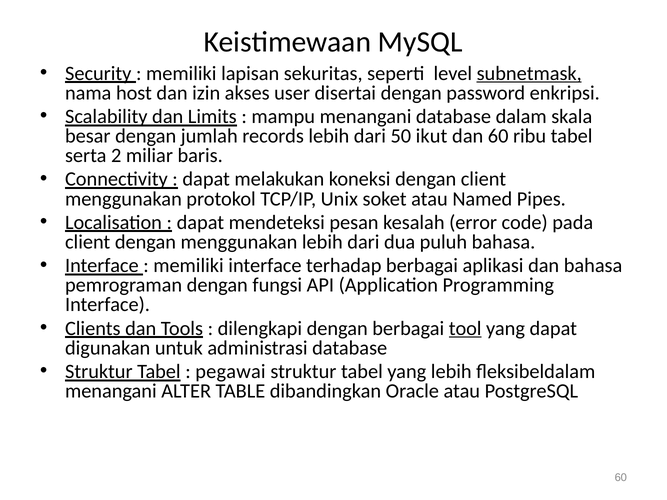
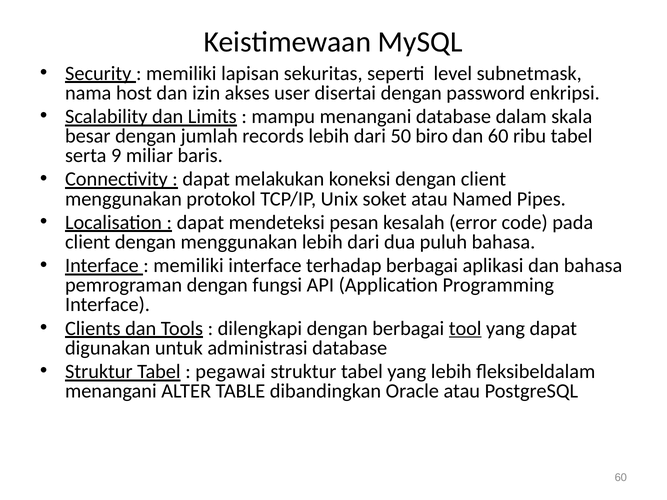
subnetmask underline: present -> none (529, 73)
ikut: ikut -> biro (432, 136)
2: 2 -> 9 (116, 156)
